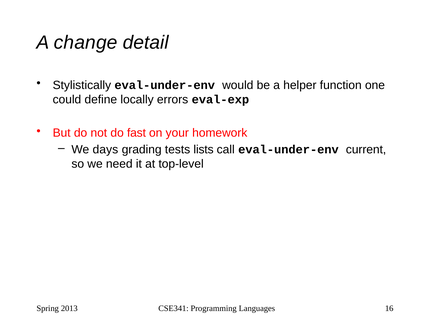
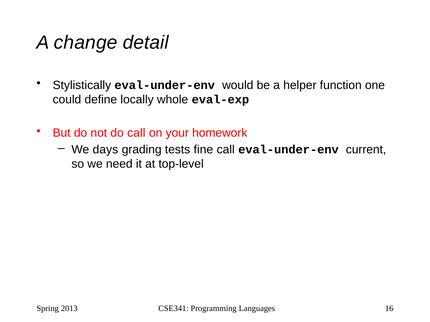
errors: errors -> whole (173, 100)
do fast: fast -> call (136, 133)
lists: lists -> fine (203, 150)
